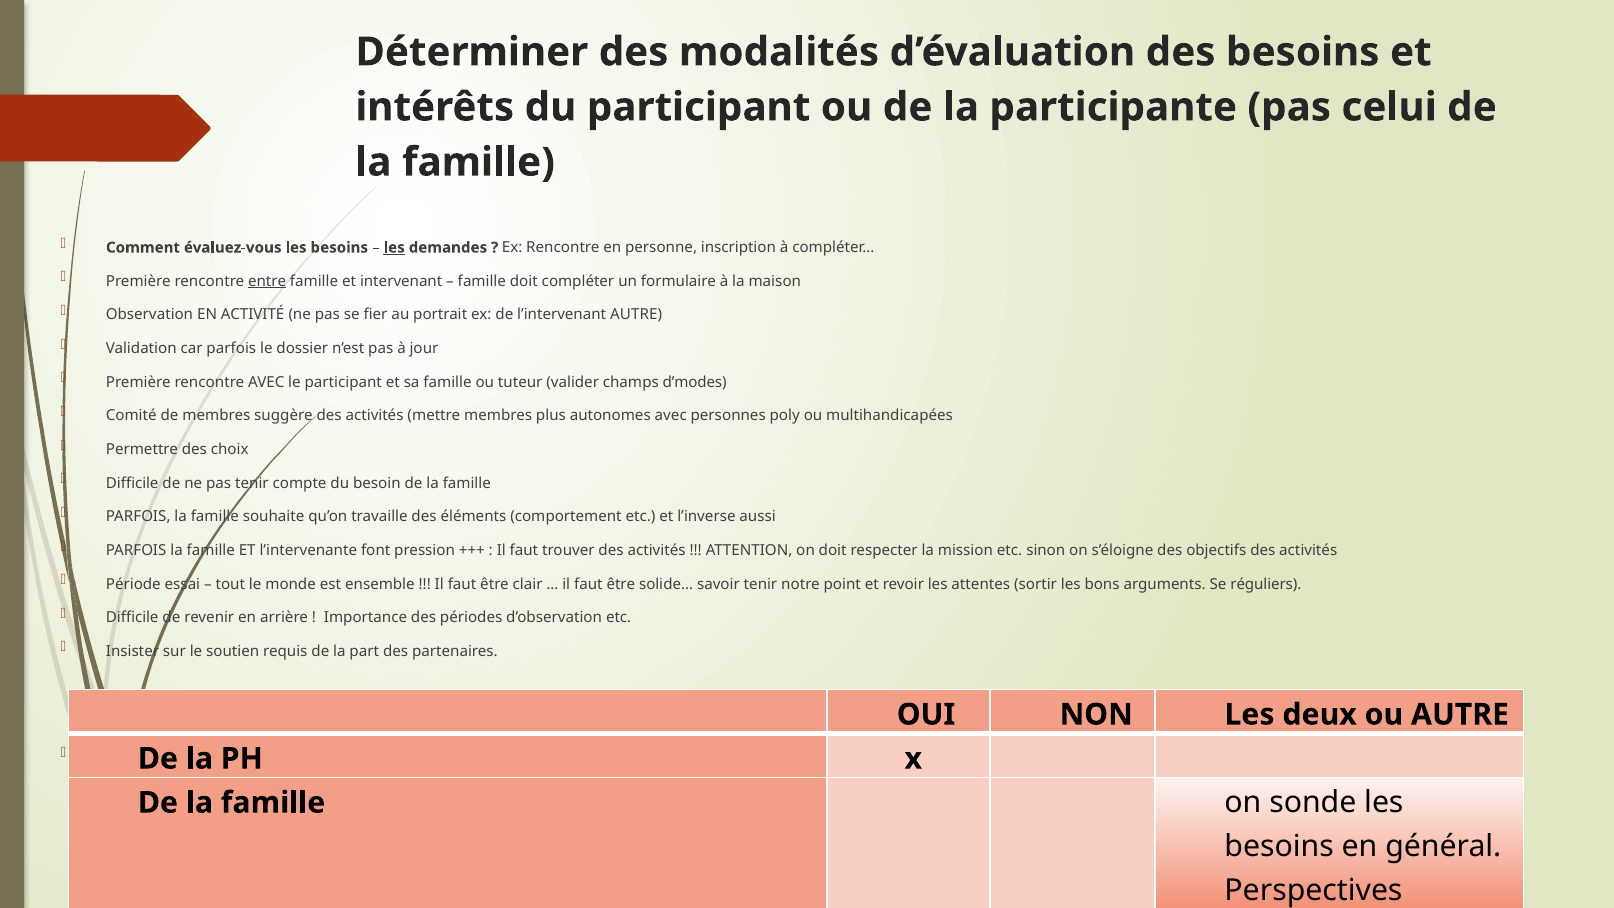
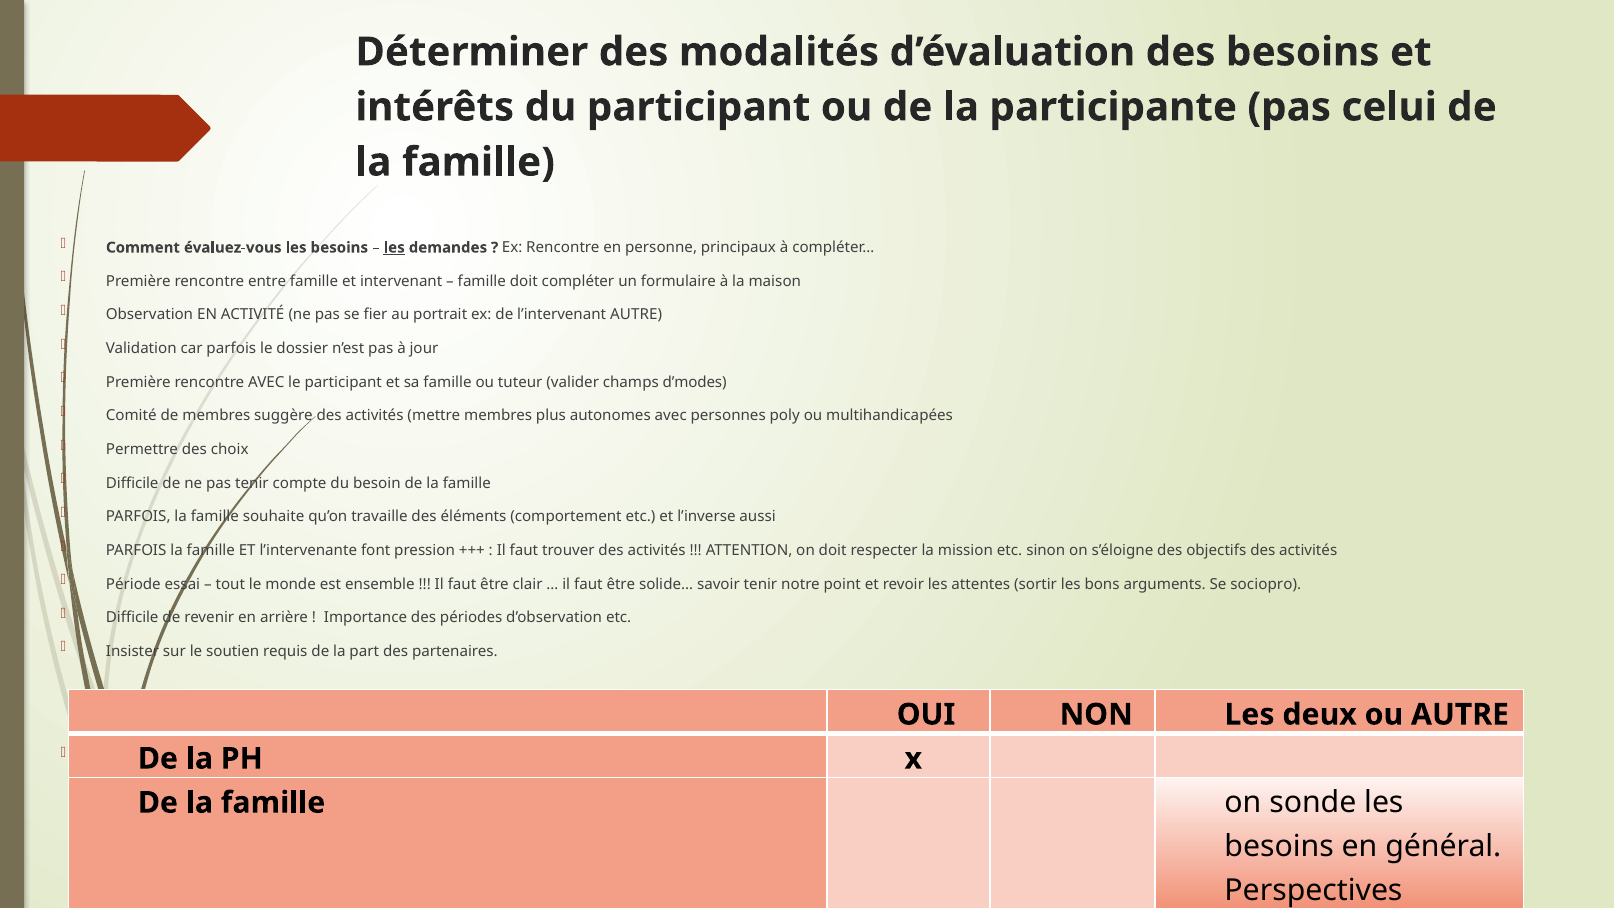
inscription: inscription -> principaux (738, 248)
entre underline: present -> none (267, 281)
réguliers: réguliers -> sociopro (1266, 584)
